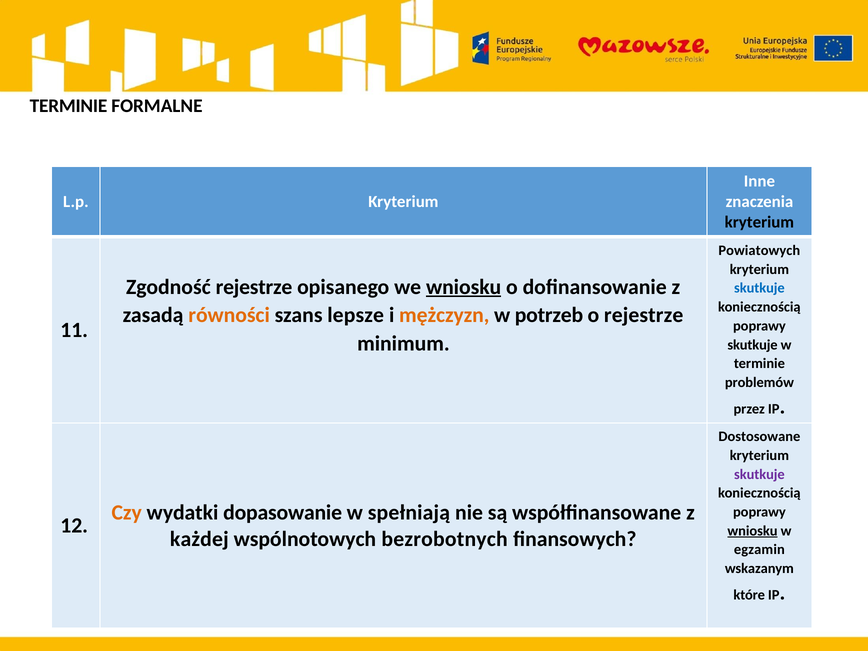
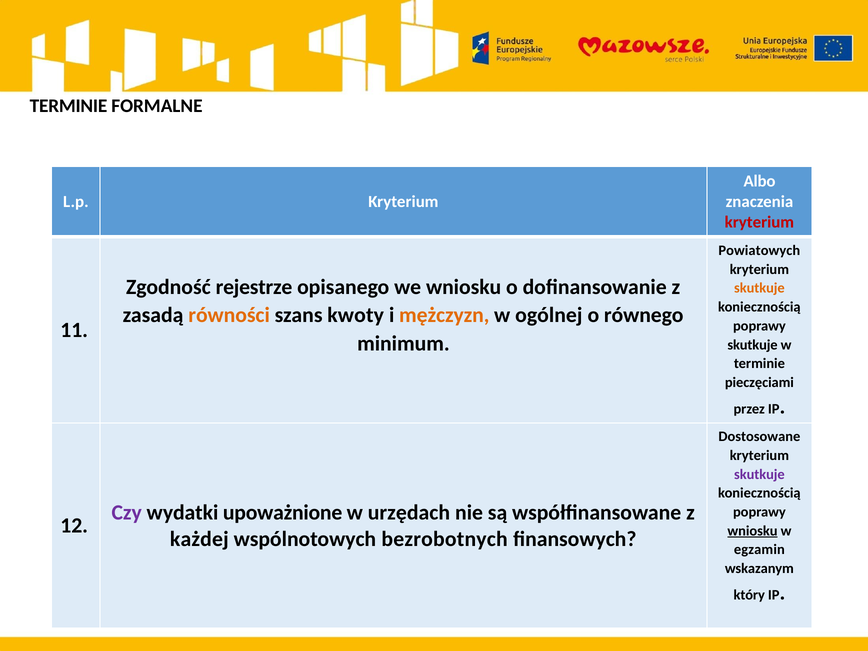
Inne: Inne -> Albo (760, 181)
kryterium colour: black -> red (759, 222)
wniosku underline: present -> none (464, 287)
skutkuje colour: blue -> orange (759, 288)
lepsze: lepsze -> kwoty (356, 315)
potrzeb: potrzeb -> ogólnej (549, 315)
o rejestrze: rejestrze -> równego (644, 315)
problemów: problemów -> pieczęciami (759, 382)
Czy colour: orange -> purple (127, 512)
dopasowanie: dopasowanie -> upoważnione (283, 512)
spełniają: spełniają -> urzędach (409, 512)
które: które -> który (749, 595)
